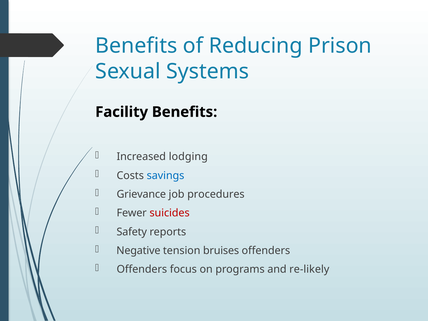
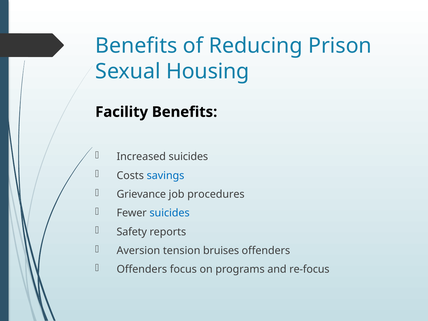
Systems: Systems -> Housing (208, 71)
Increased lodging: lodging -> suicides (188, 157)
suicides colour: red -> blue (170, 213)
Negative: Negative -> Aversion (138, 251)
re-likely: re-likely -> re-focus (309, 269)
